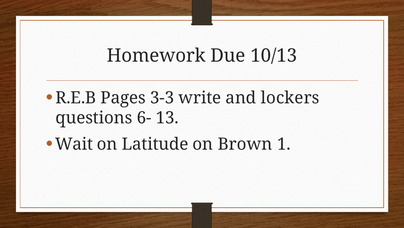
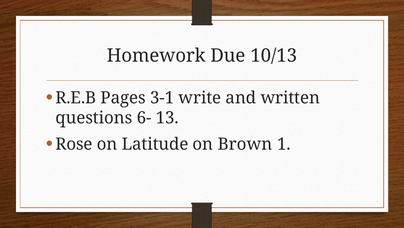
3-3: 3-3 -> 3-1 (162, 98)
lockers: lockers -> written (290, 98)
Wait: Wait -> Rose (74, 144)
